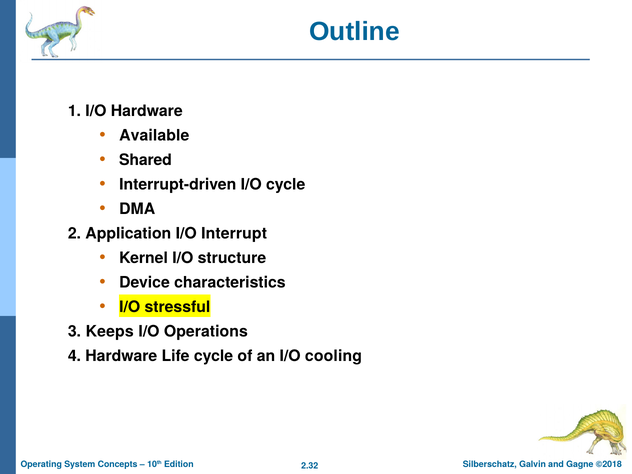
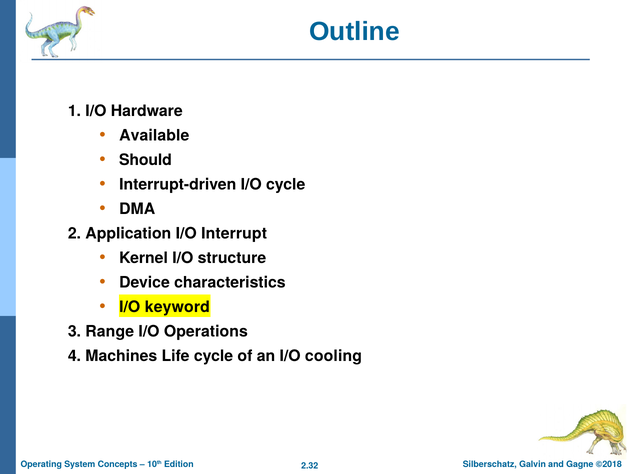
Shared: Shared -> Should (145, 160)
stressful: stressful -> keyword (177, 307)
Keeps: Keeps -> Range (110, 331)
4 Hardware: Hardware -> Machines (121, 356)
